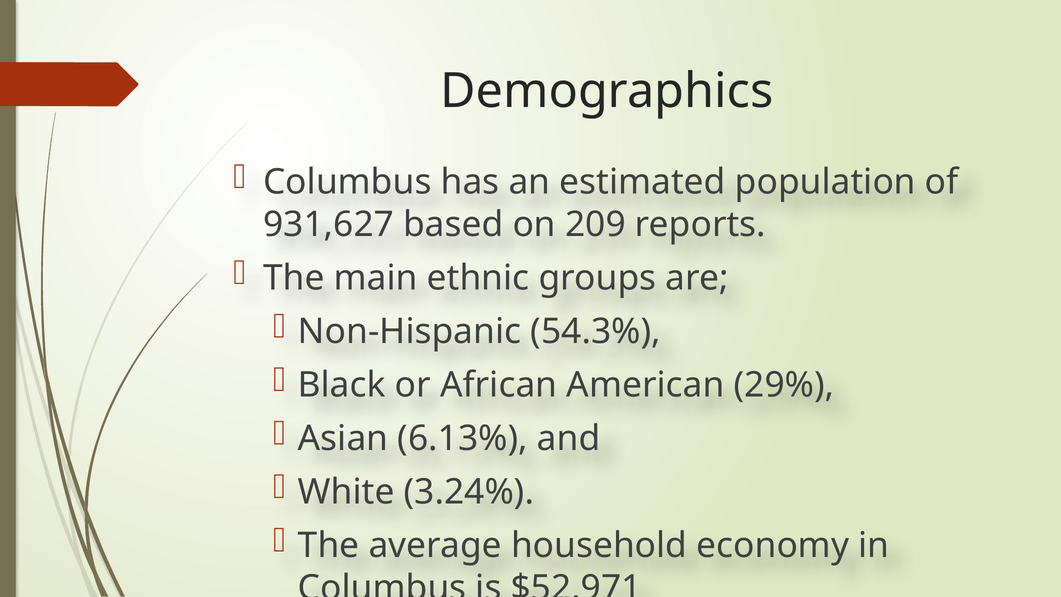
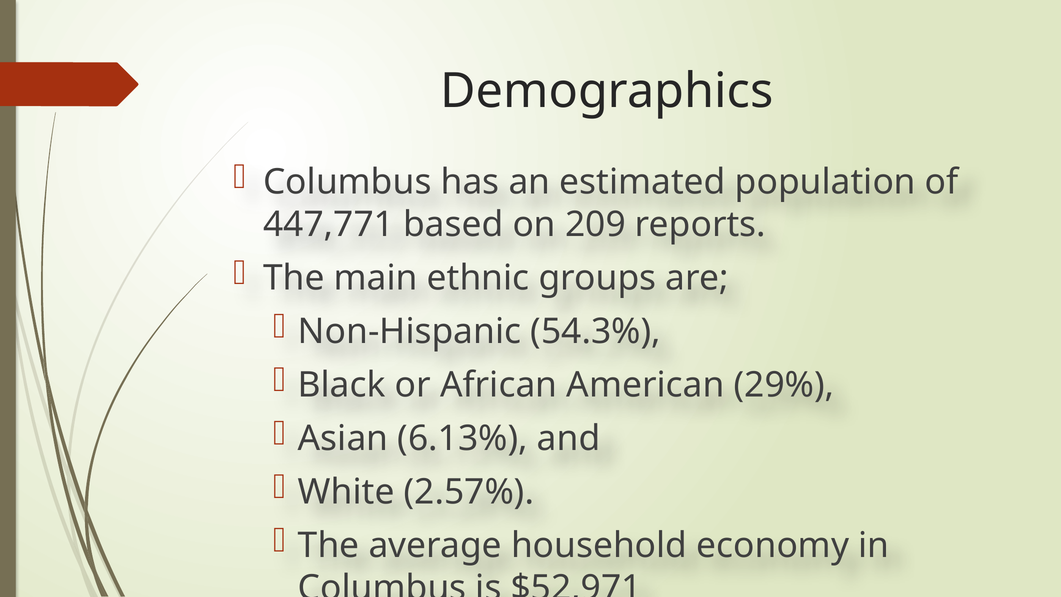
931,627: 931,627 -> 447,771 (329, 225)
3.24%: 3.24% -> 2.57% (469, 492)
